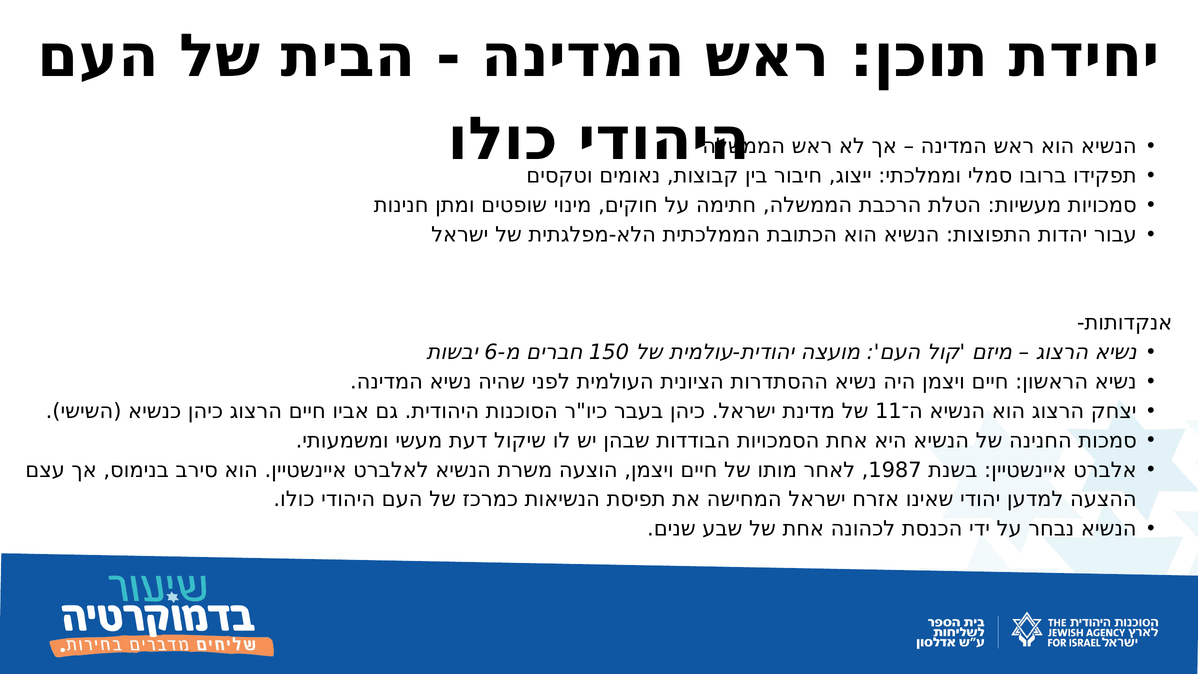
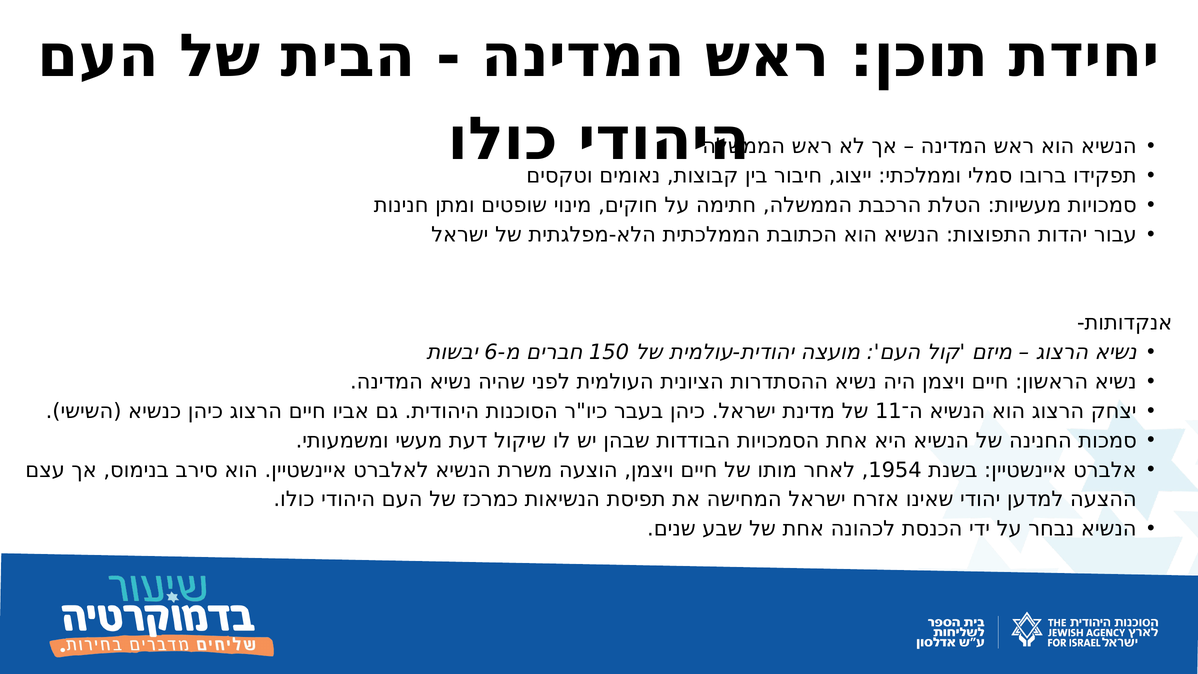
1987: 1987 -> 1954 (895, 470)
